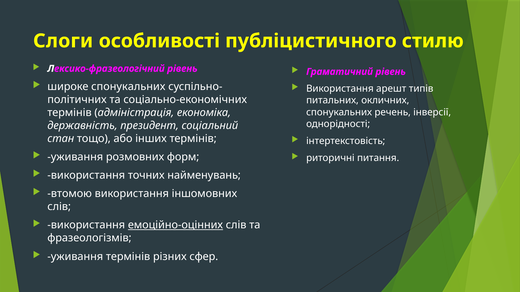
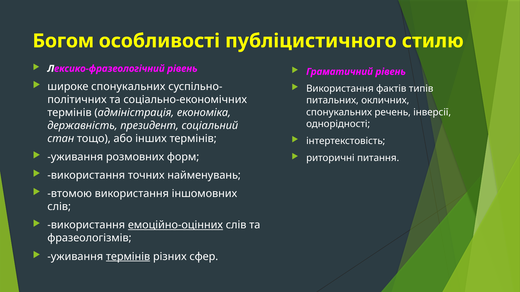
Слоги: Слоги -> Богом (63, 41)
арешт: арешт -> фактів (391, 89)
термінів underline: none -> present (128, 257)
